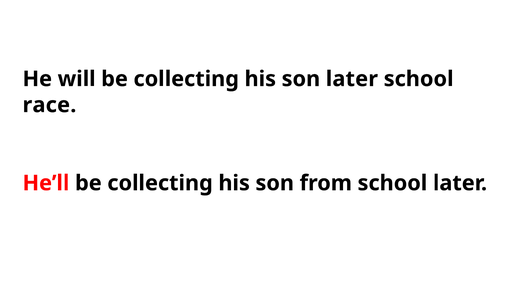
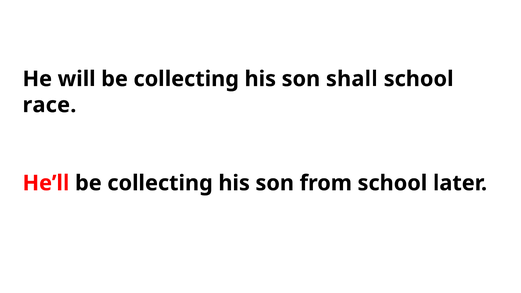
son later: later -> shall (352, 79)
